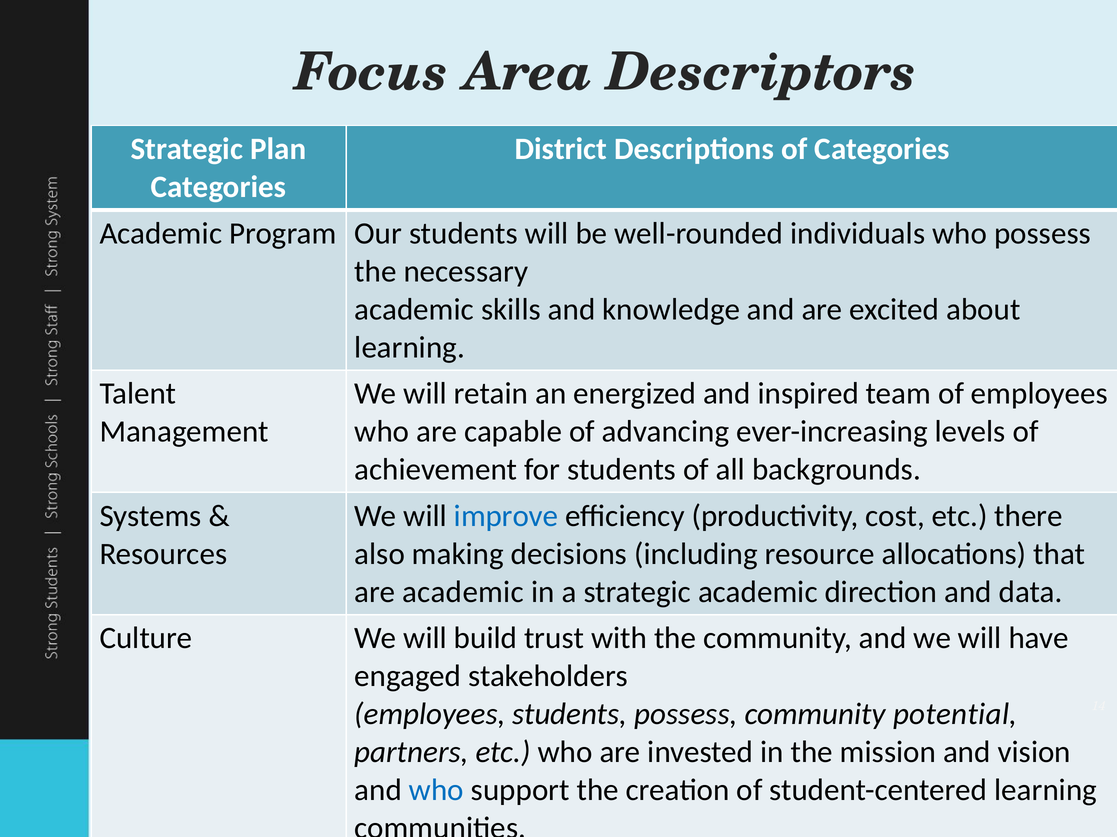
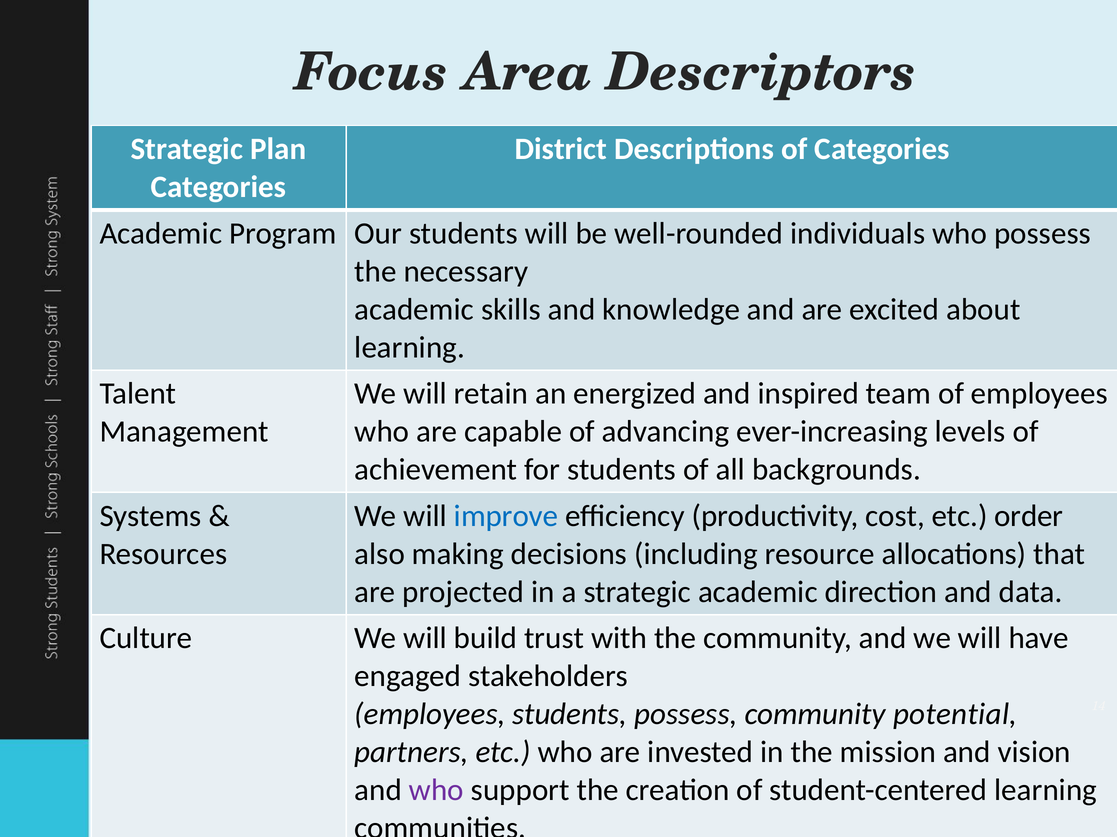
there: there -> order (1029, 516)
are academic: academic -> projected (463, 592)
who colour: blue -> purple (436, 791)
